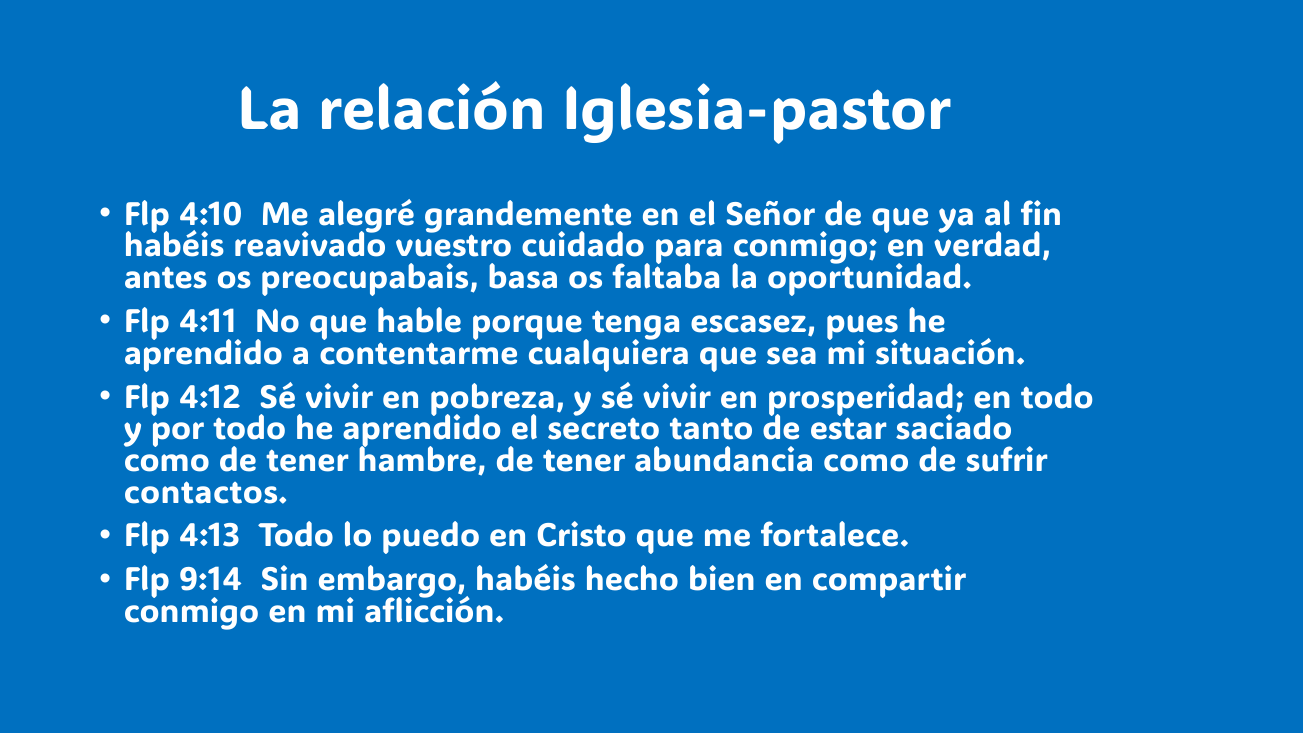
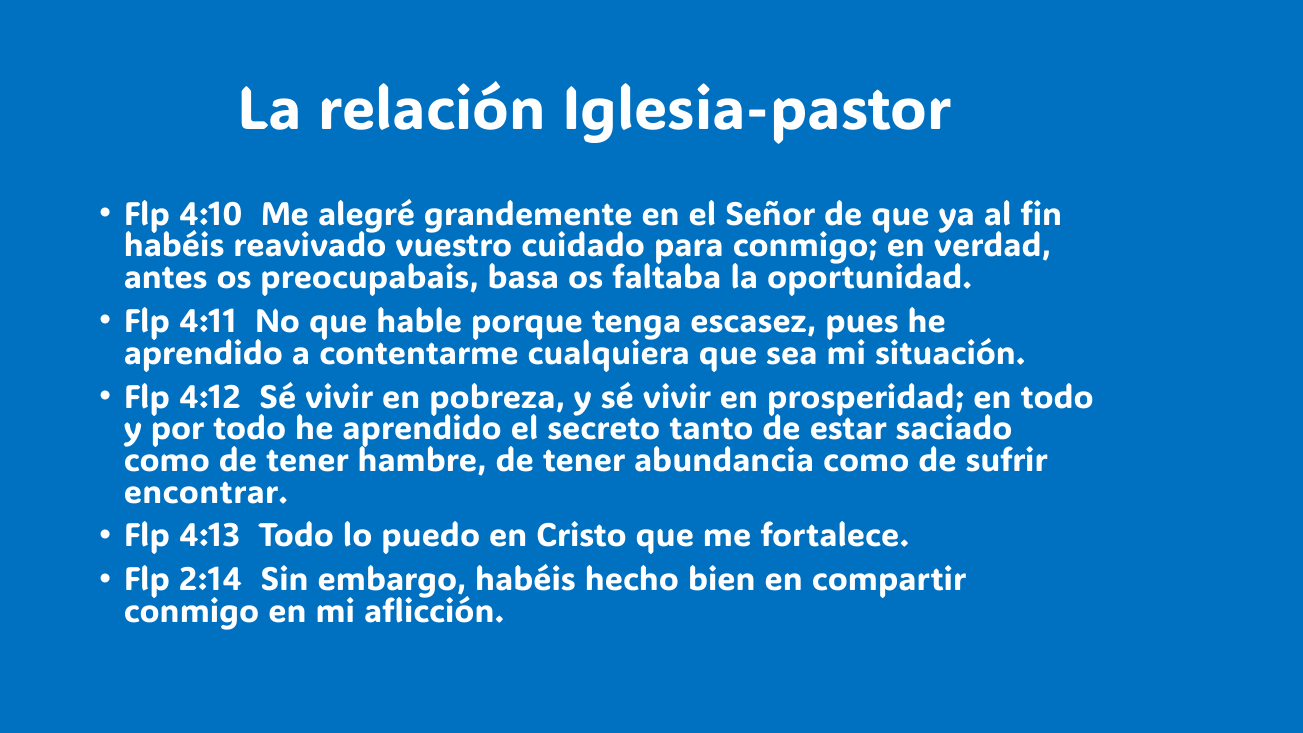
contactos: contactos -> encontrar (206, 492)
9:14: 9:14 -> 2:14 (211, 580)
